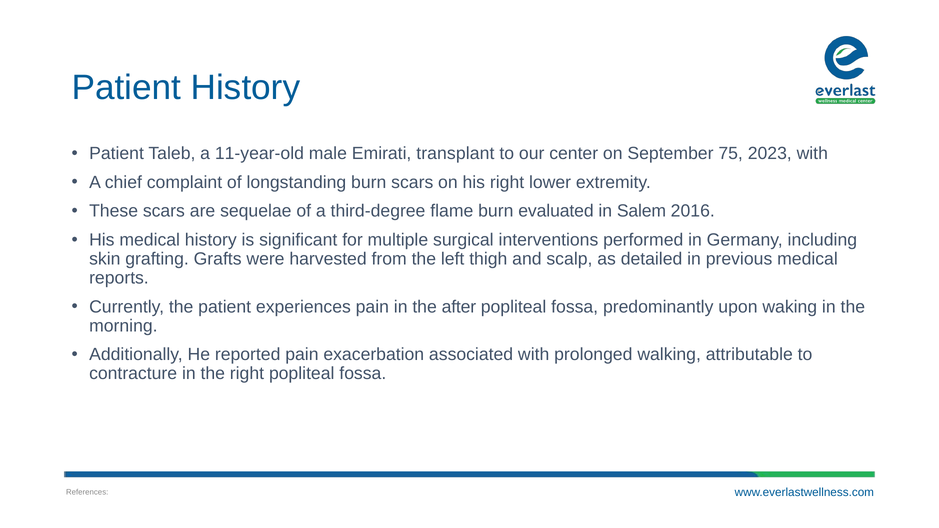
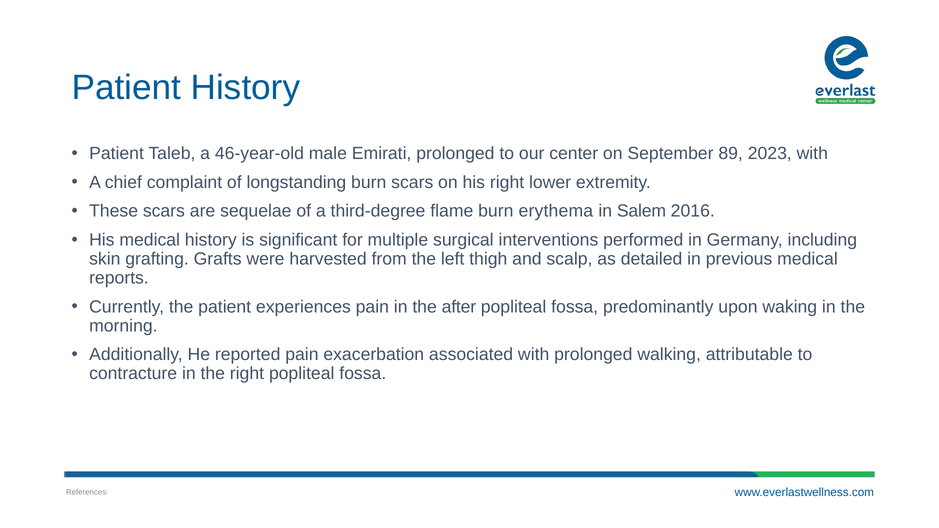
11-year-old: 11-year-old -> 46-year-old (259, 154)
Emirati transplant: transplant -> prolonged (455, 154)
75: 75 -> 89 (731, 154)
evaluated: evaluated -> erythema (556, 211)
